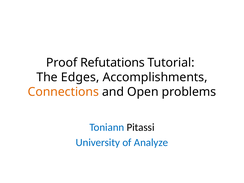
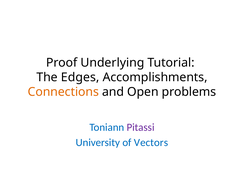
Refutations: Refutations -> Underlying (112, 63)
Pitassi colour: black -> purple (141, 127)
Analyze: Analyze -> Vectors (151, 143)
